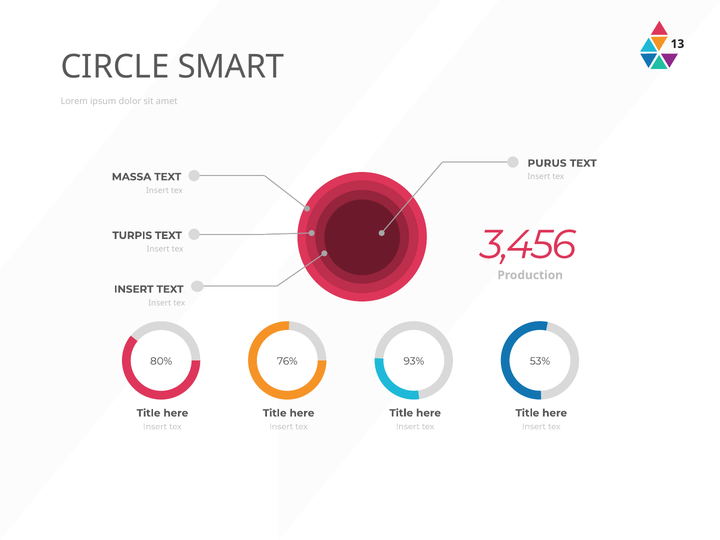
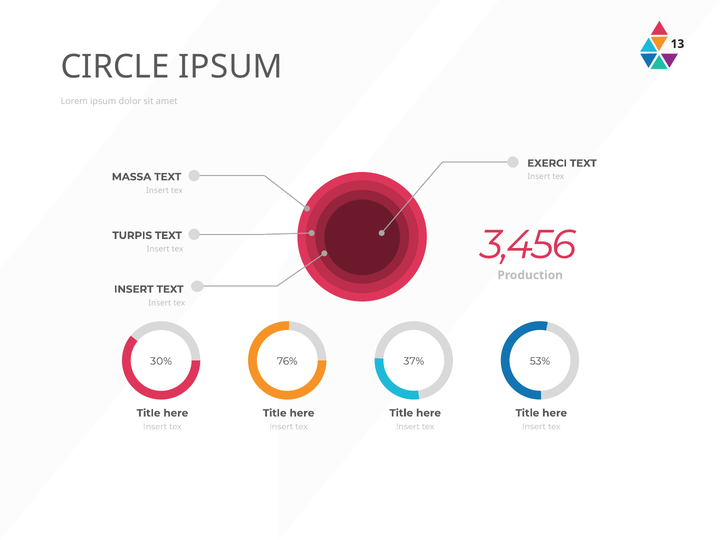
CIRCLE SMART: SMART -> IPSUM (231, 67)
PURUS: PURUS -> EXERCI (547, 163)
93%: 93% -> 37% (414, 361)
80%: 80% -> 30% (161, 361)
